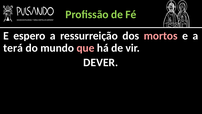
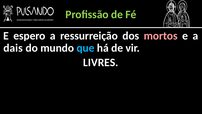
terá: terá -> dais (13, 48)
que colour: pink -> light blue (85, 48)
DEVER: DEVER -> LIVRES (101, 62)
